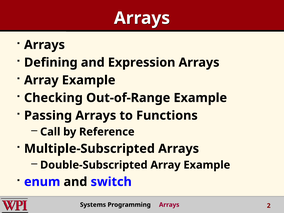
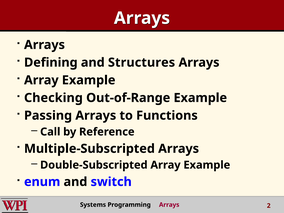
Expression: Expression -> Structures (142, 62)
